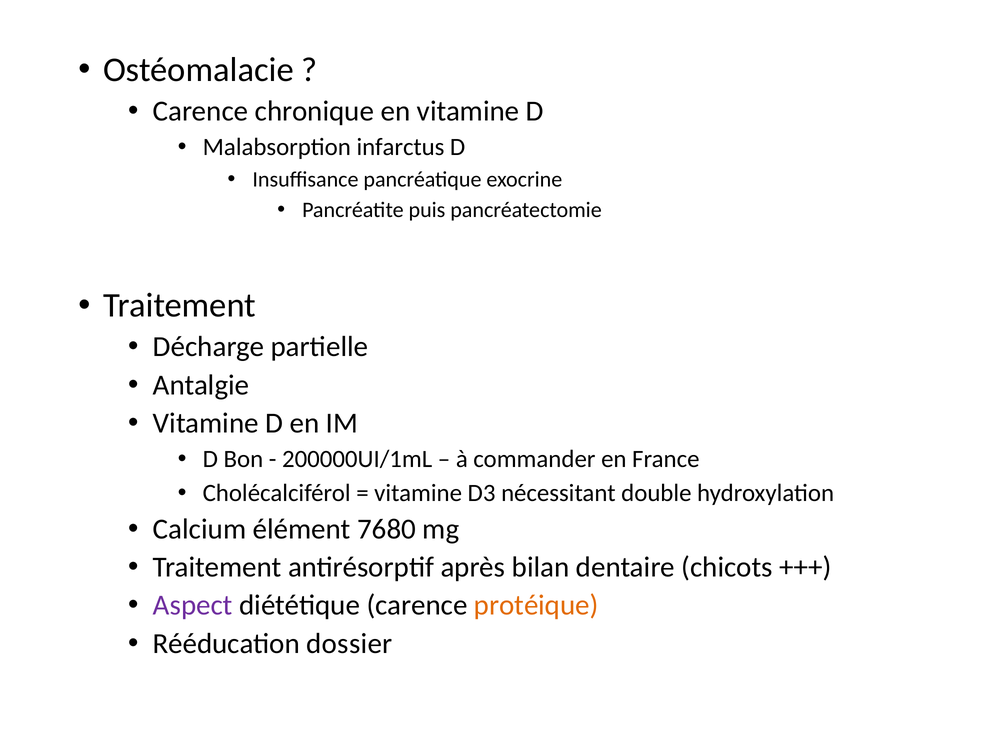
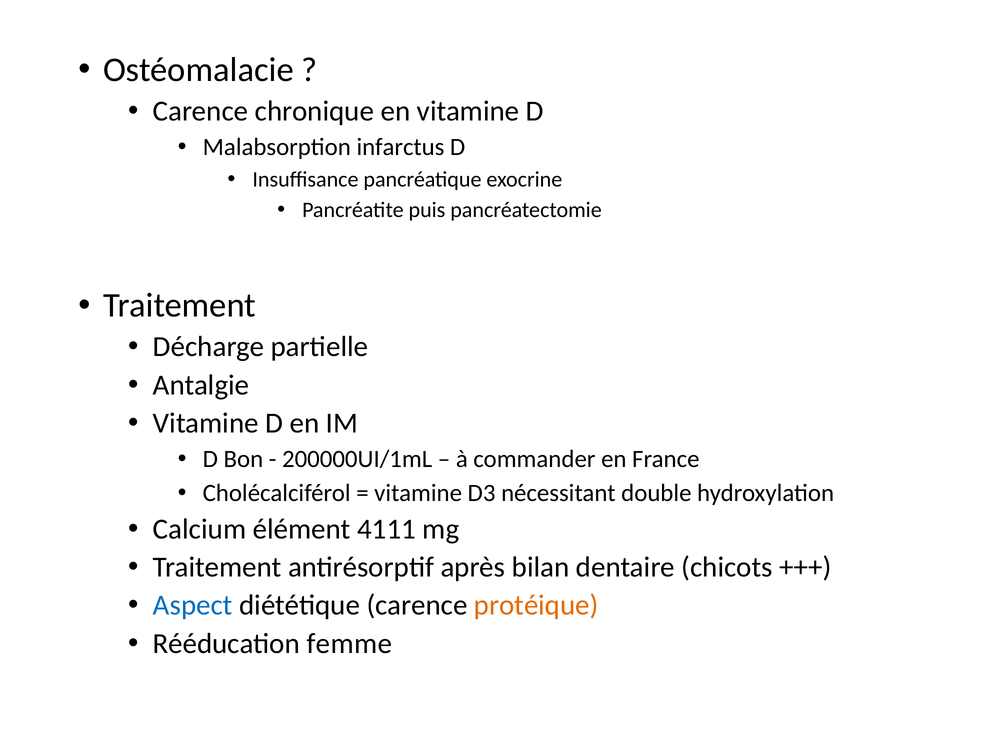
7680: 7680 -> 4111 (387, 529)
Aspect colour: purple -> blue (193, 606)
dossier: dossier -> femme (349, 644)
